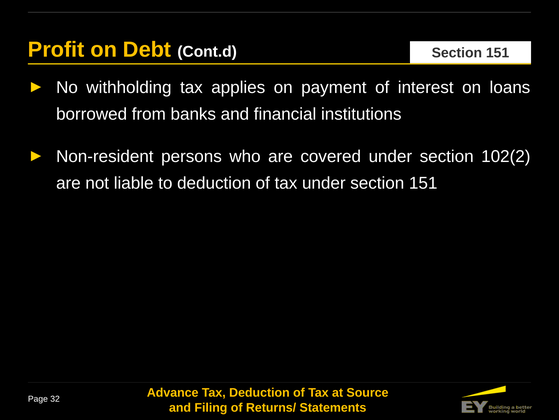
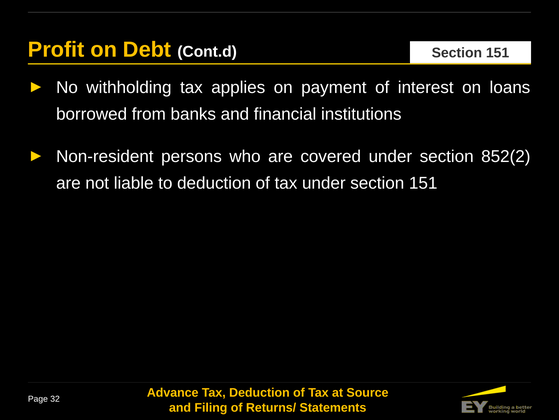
102(2: 102(2 -> 852(2 (506, 156)
